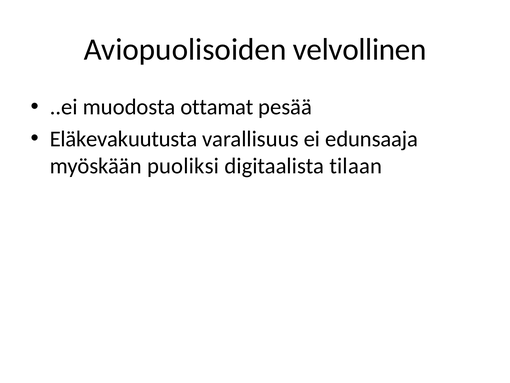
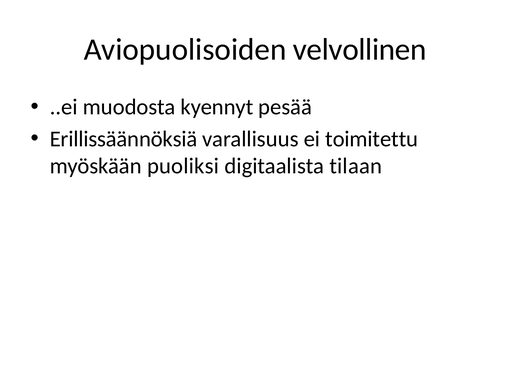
ottamat: ottamat -> kyennyt (217, 107)
Eläkevakuutusta: Eläkevakuutusta -> Erillissäännöksiä (124, 139)
edunsaaja: edunsaaja -> toimitettu (372, 139)
